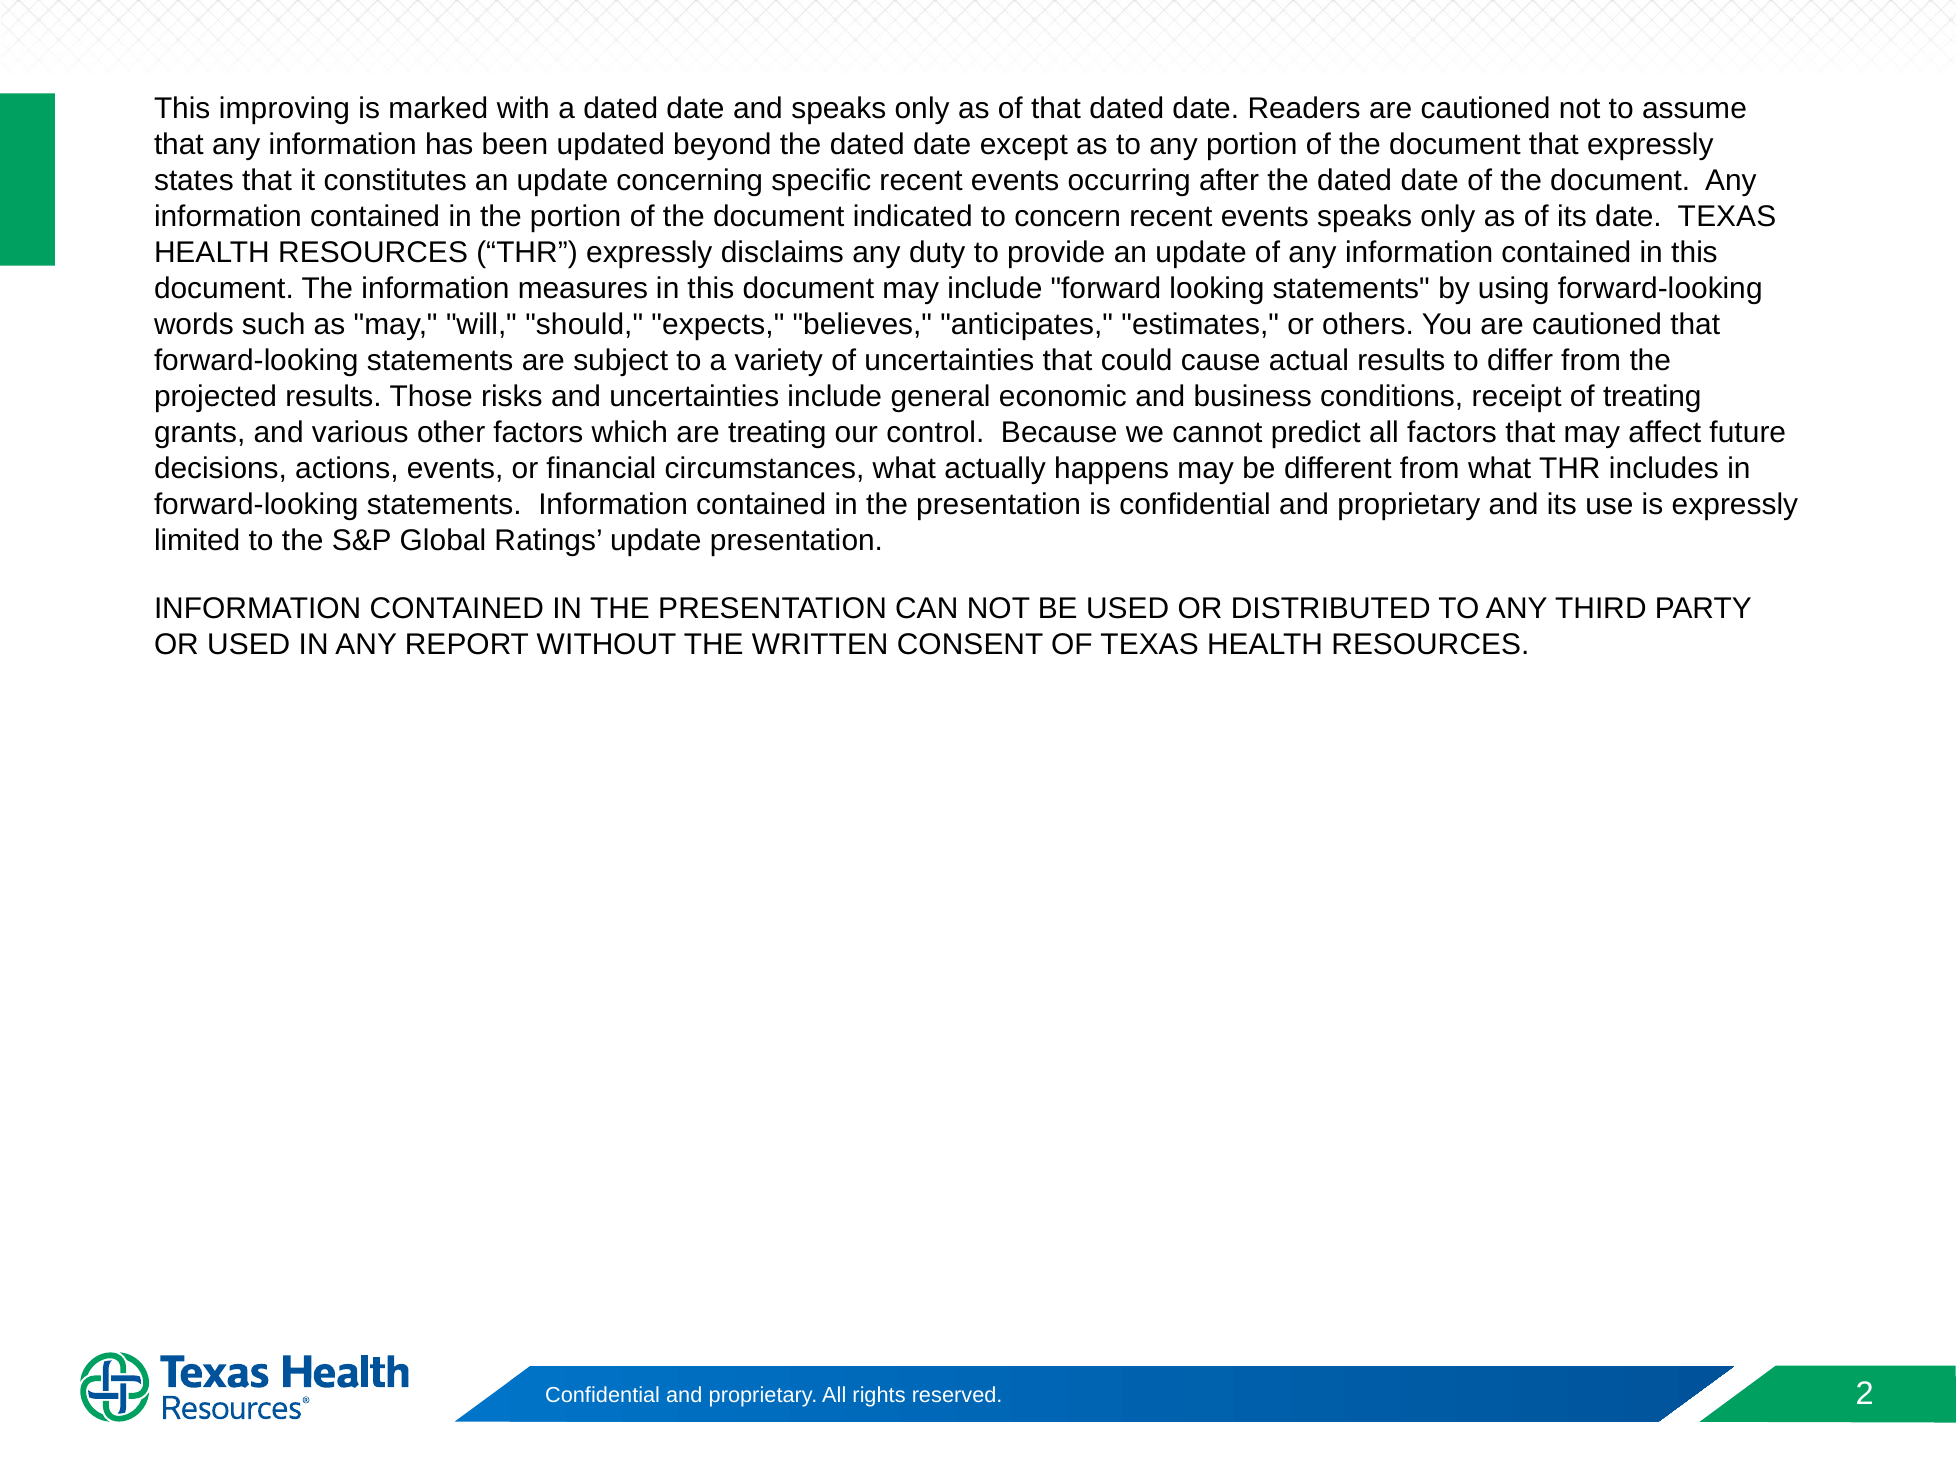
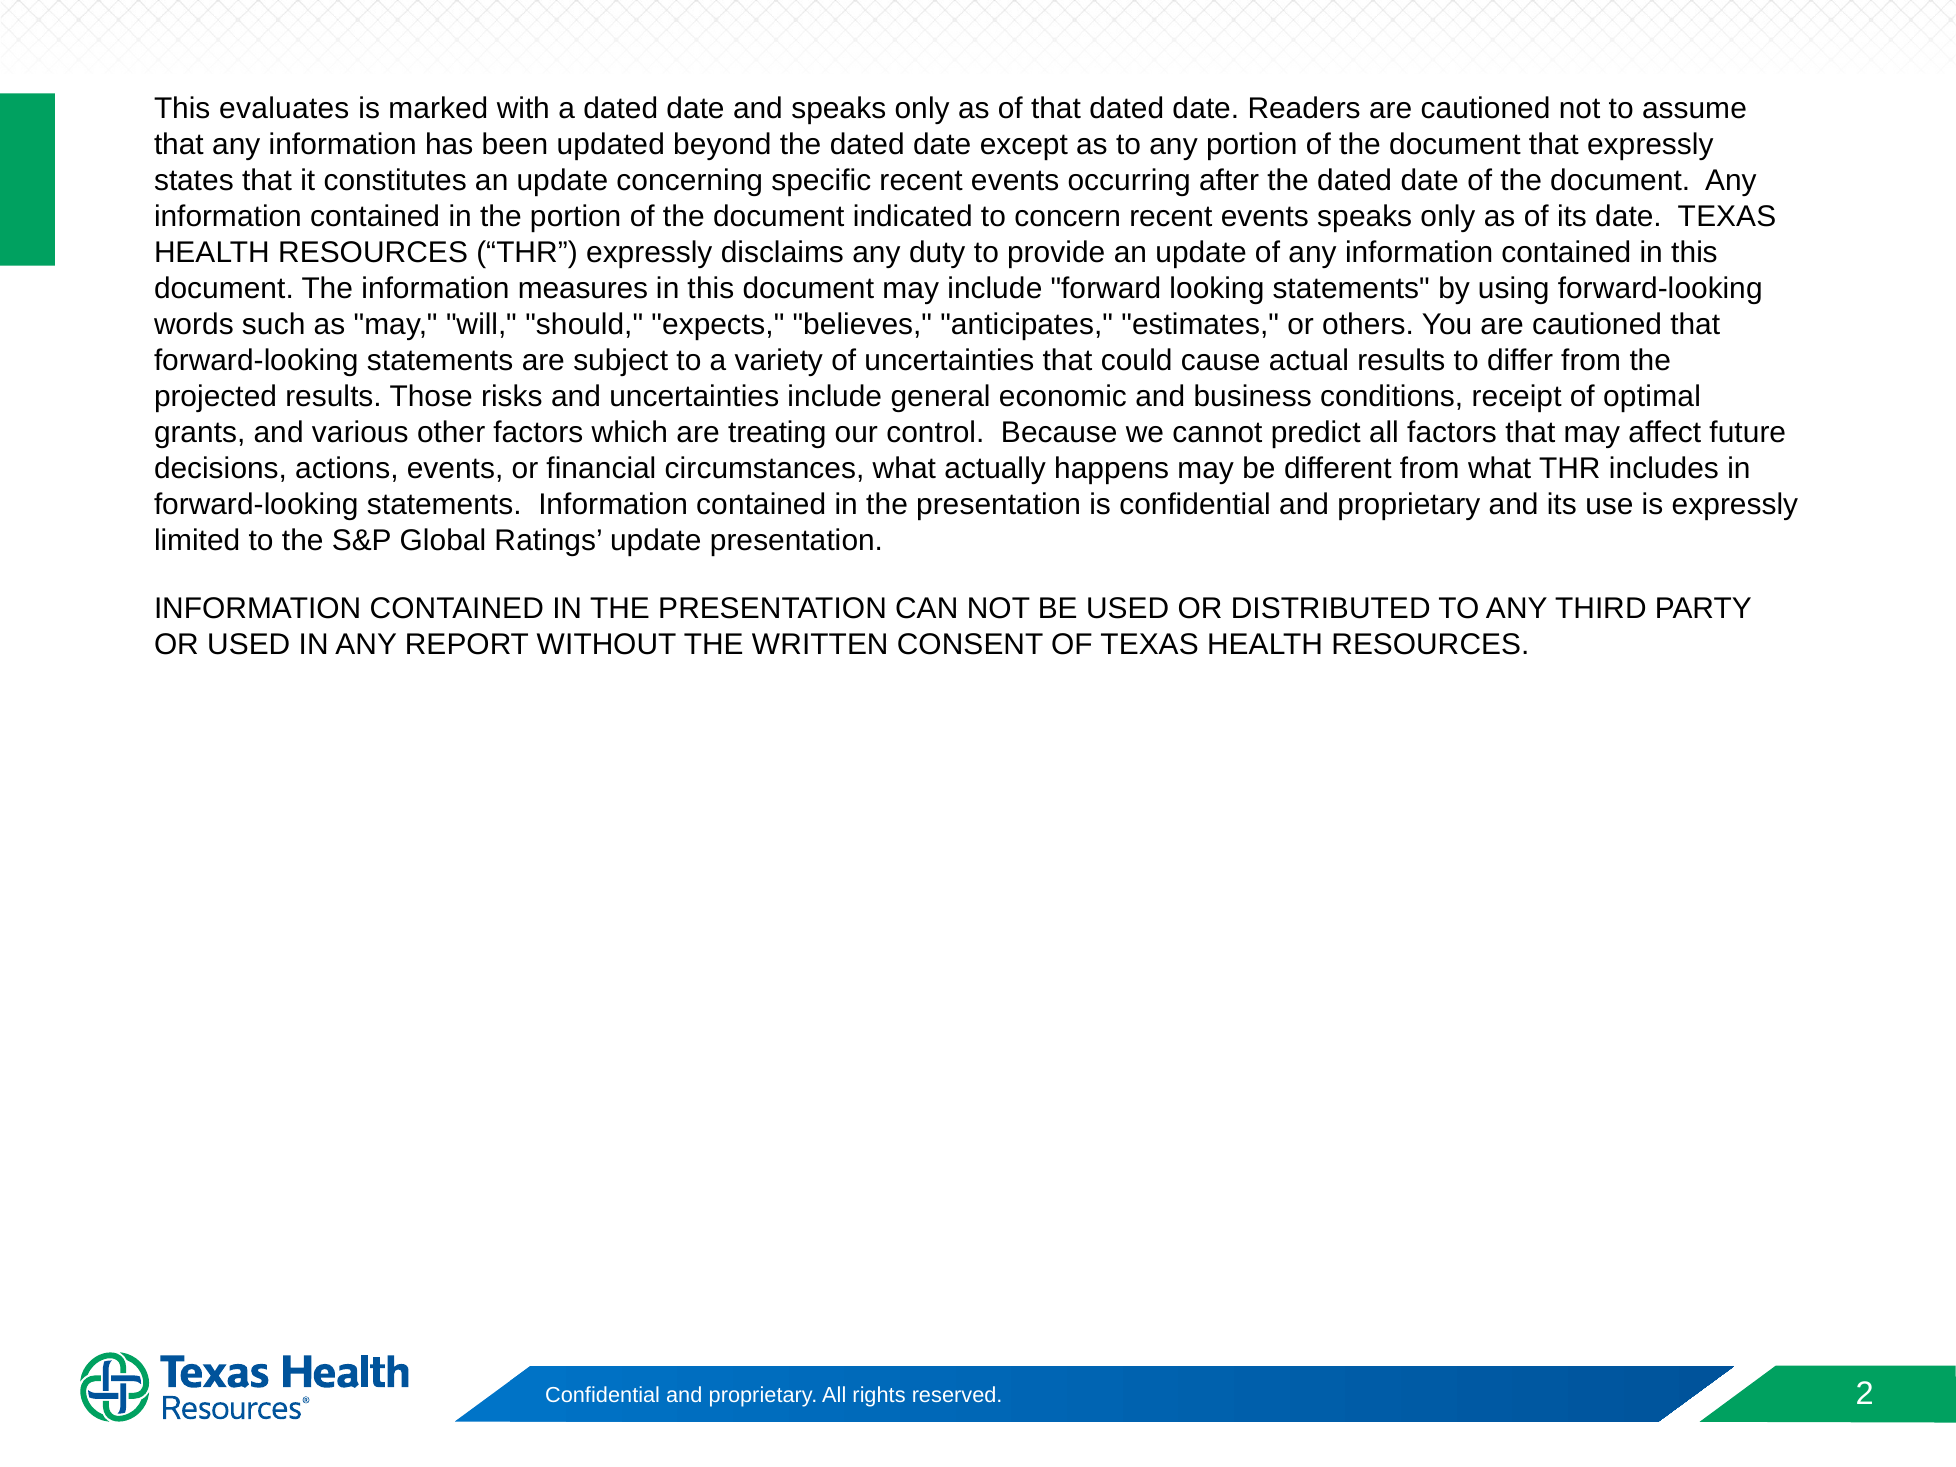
improving: improving -> evaluates (284, 109)
of treating: treating -> optimal (1652, 397)
